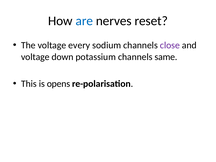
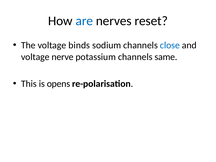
every: every -> binds (79, 45)
close colour: purple -> blue (170, 45)
down: down -> nerve (63, 57)
